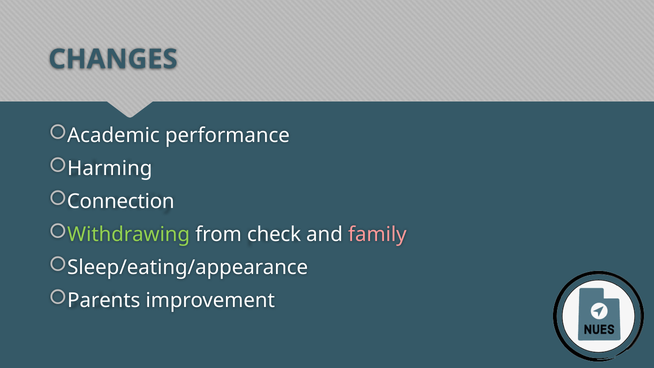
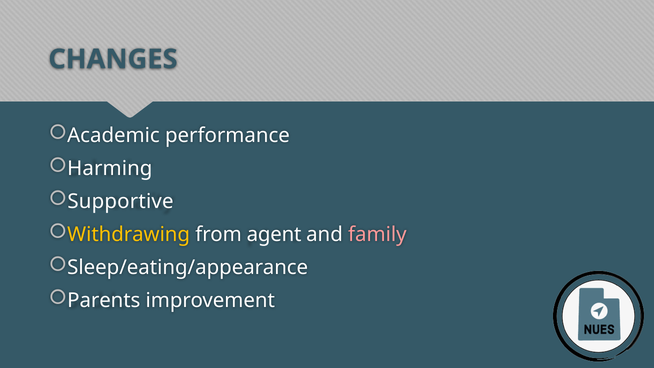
Connection: Connection -> Supportive (121, 202)
Withdrawing colour: light green -> yellow (129, 235)
check: check -> agent (274, 235)
